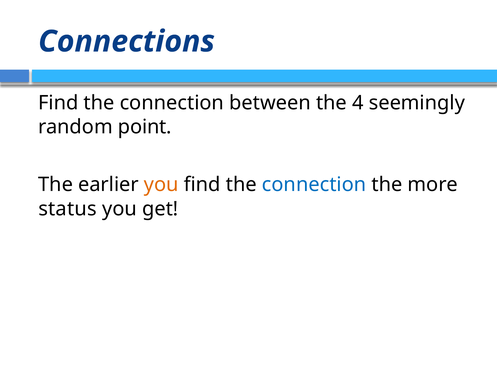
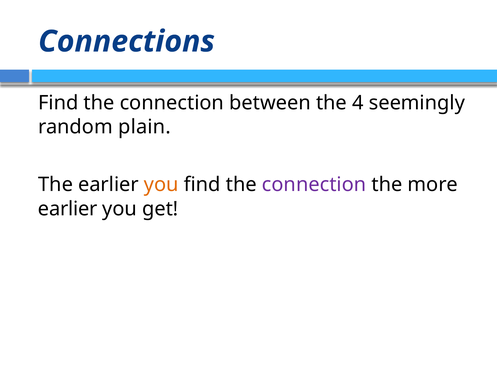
point: point -> plain (145, 127)
connection colour: blue -> purple (314, 185)
status: status -> earlier (68, 209)
